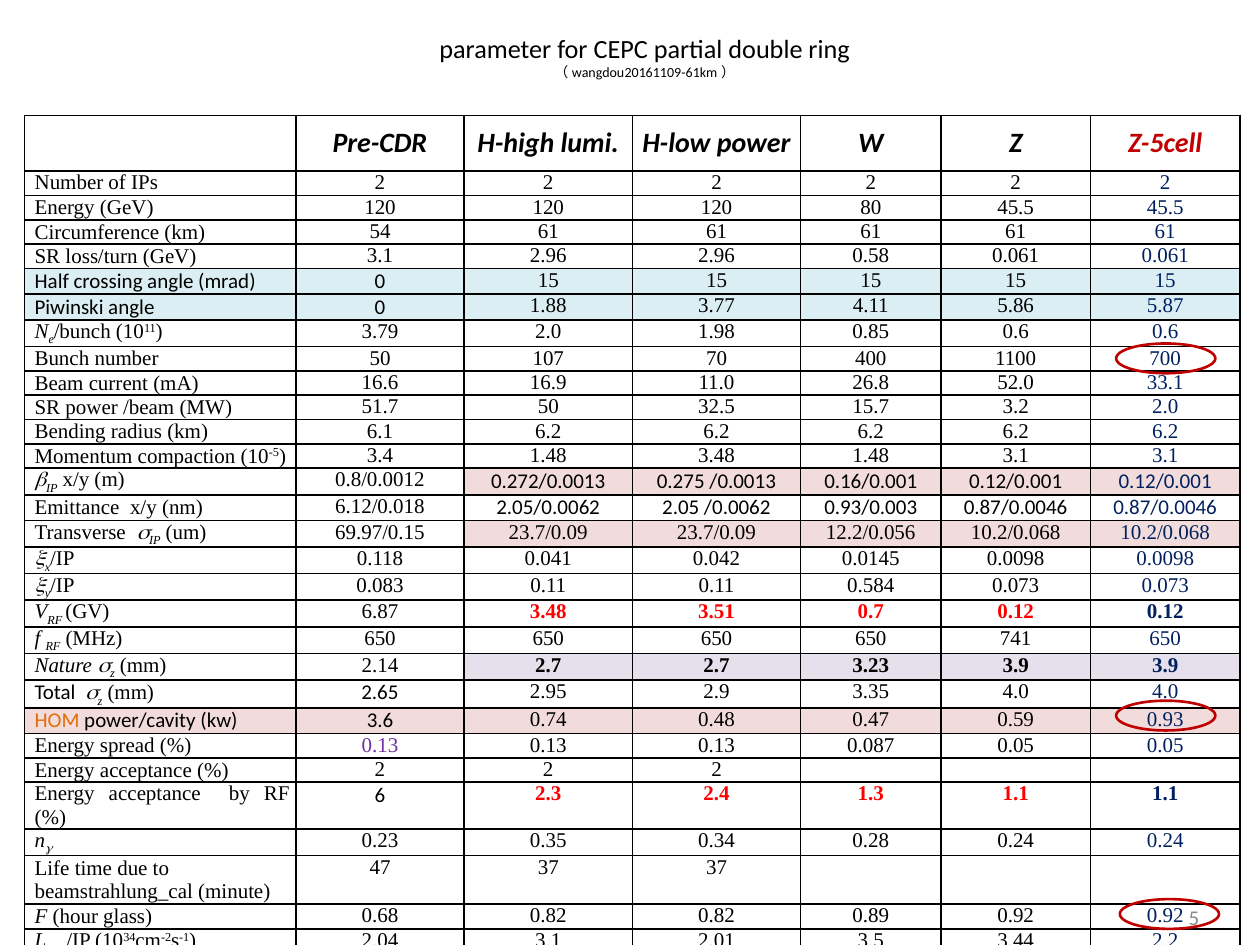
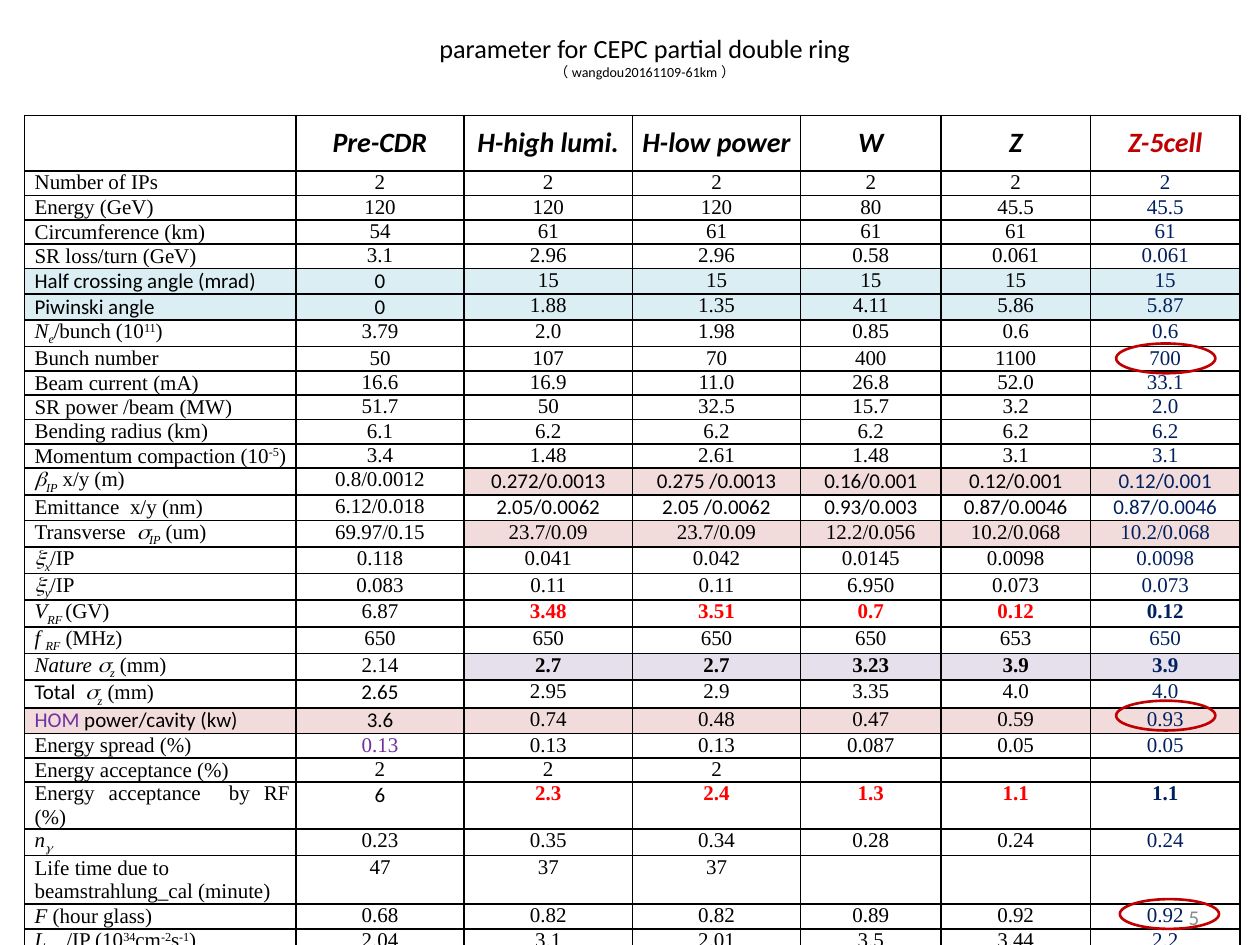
3.77: 3.77 -> 1.35 (717, 306)
1.48 3.48: 3.48 -> 2.61 (717, 456)
0.584: 0.584 -> 6.950 (871, 585)
741: 741 -> 653 (1016, 639)
HOM colour: orange -> purple (57, 721)
